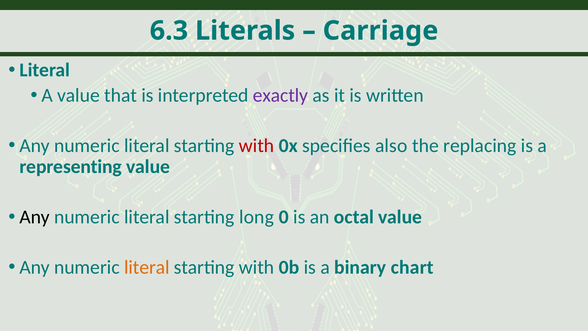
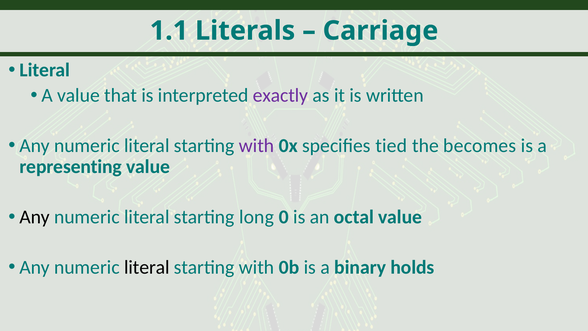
6.3: 6.3 -> 1.1 (169, 31)
with colour: red -> purple (257, 145)
also: also -> tied (391, 145)
replacing: replacing -> becomes (480, 145)
literal colour: orange -> black (147, 267)
chart: chart -> holds (412, 267)
